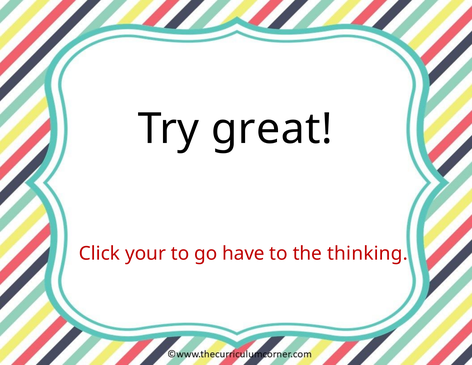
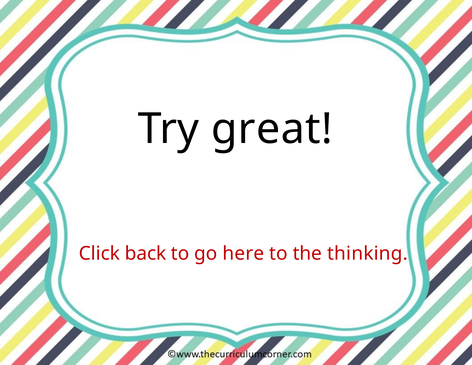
your: your -> back (146, 253)
have: have -> here (243, 253)
